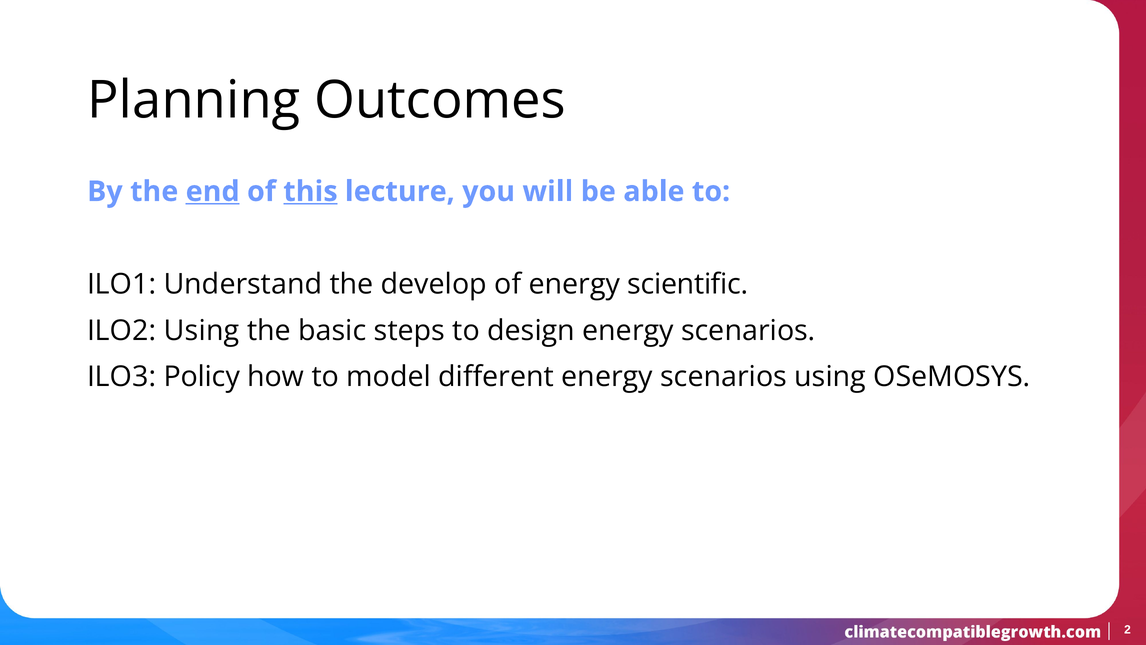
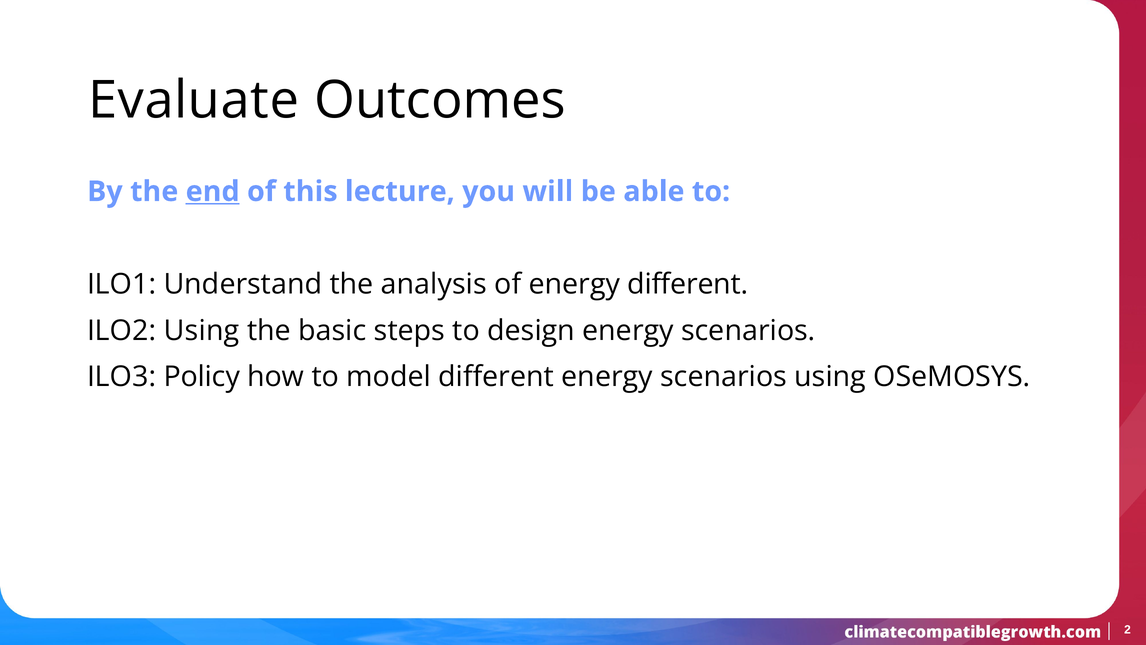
Planning: Planning -> Evaluate (194, 100)
this underline: present -> none (310, 191)
develop: develop -> analysis (434, 284)
energy scientific: scientific -> different (688, 284)
